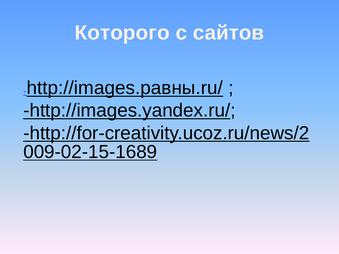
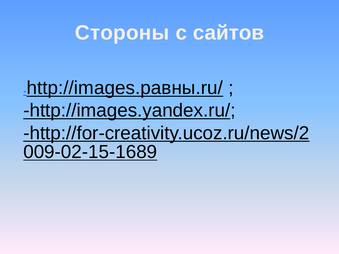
Которого: Которого -> Стороны (122, 33)
